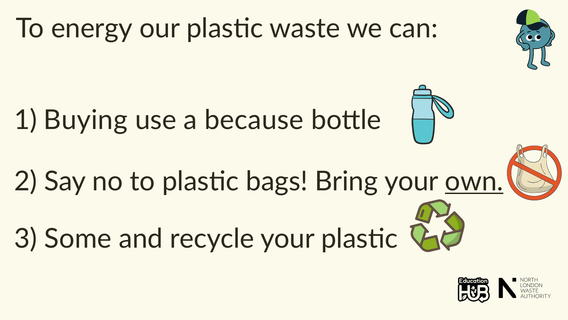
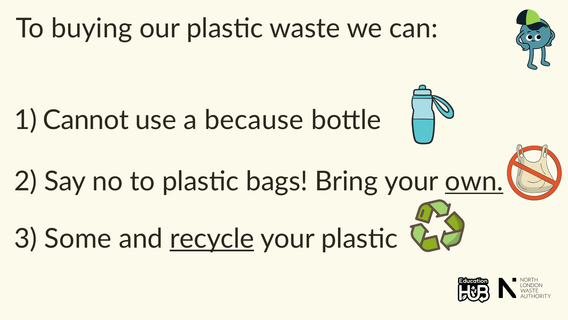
energy: energy -> buying (92, 28)
Buying: Buying -> Cannot (86, 120)
recycle underline: none -> present (212, 239)
